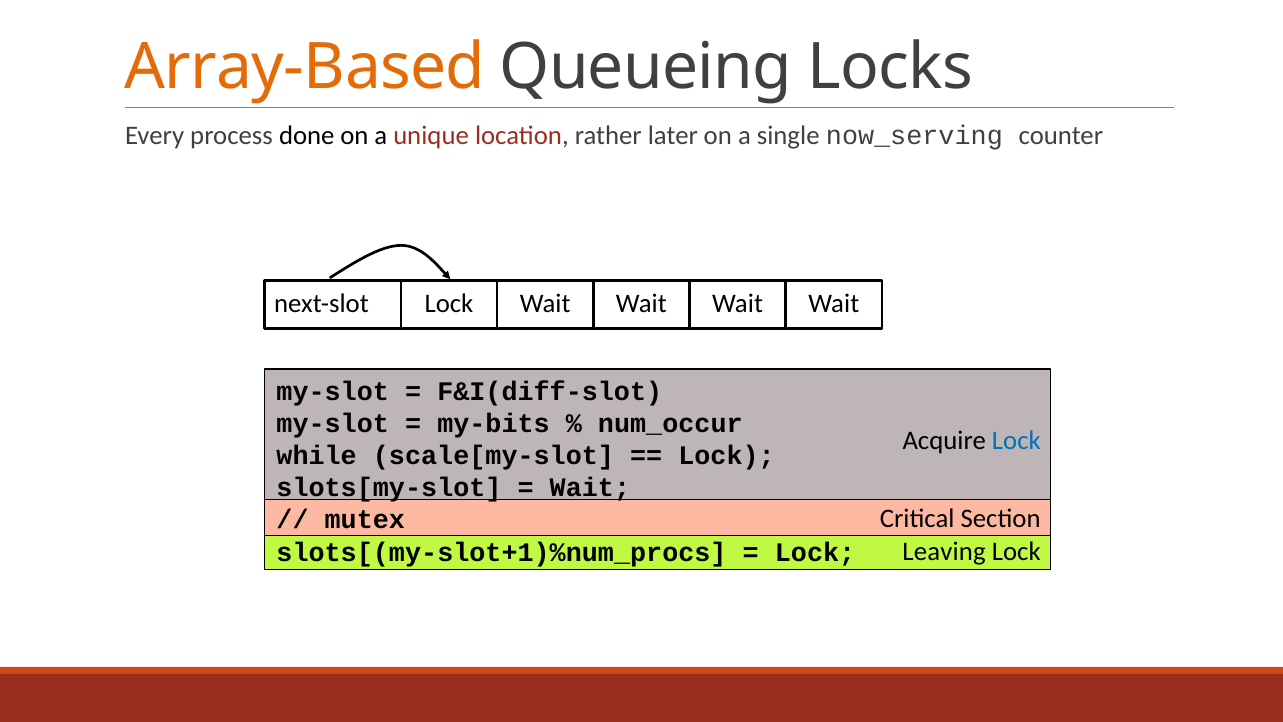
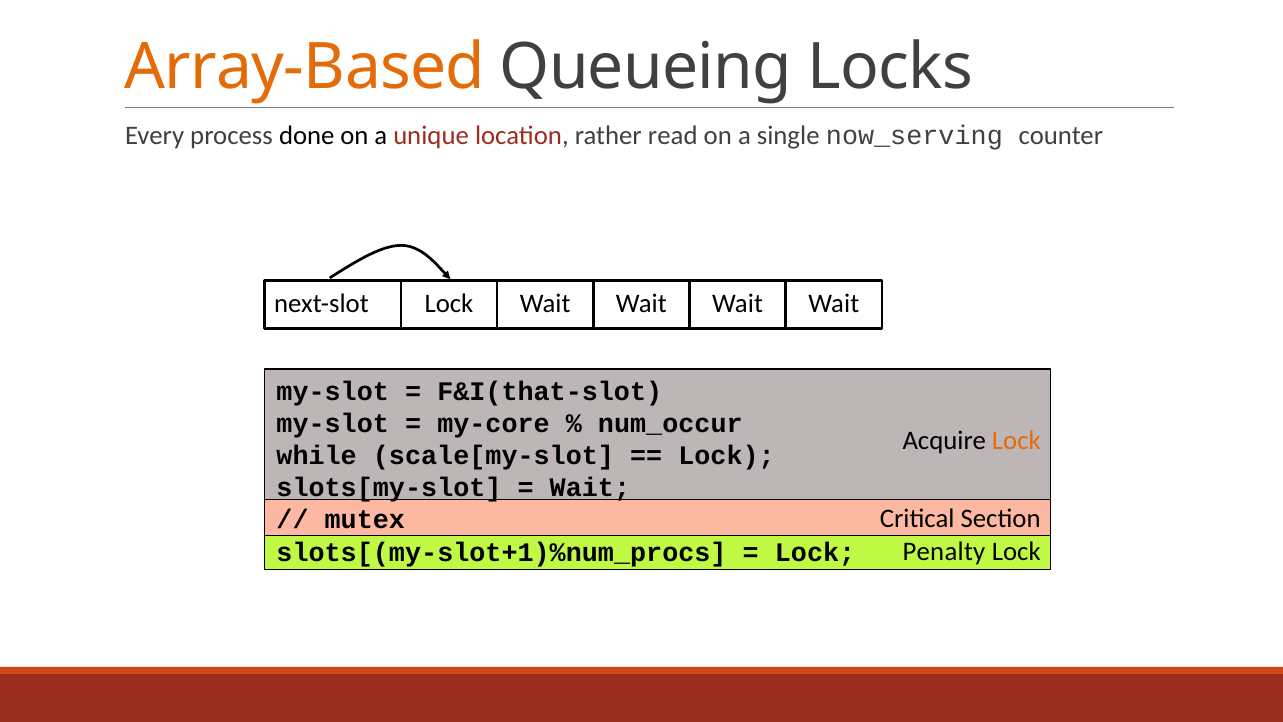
later: later -> read (673, 135)
F&I(diff-slot: F&I(diff-slot -> F&I(that-slot (550, 392)
my-bits: my-bits -> my-core (493, 424)
Lock colour: blue -> orange (1016, 440)
Leaving: Leaving -> Penalty (944, 551)
